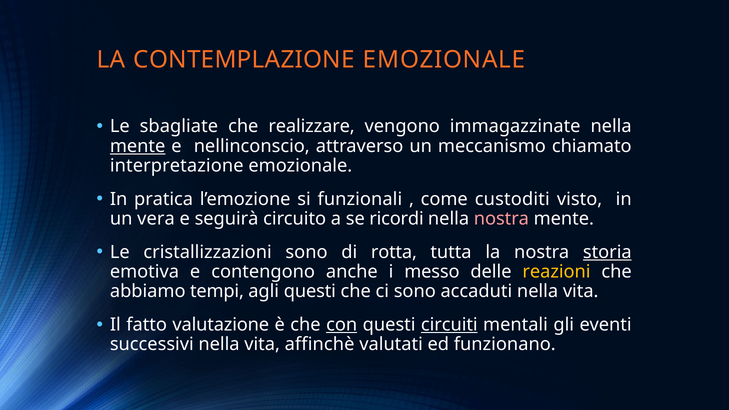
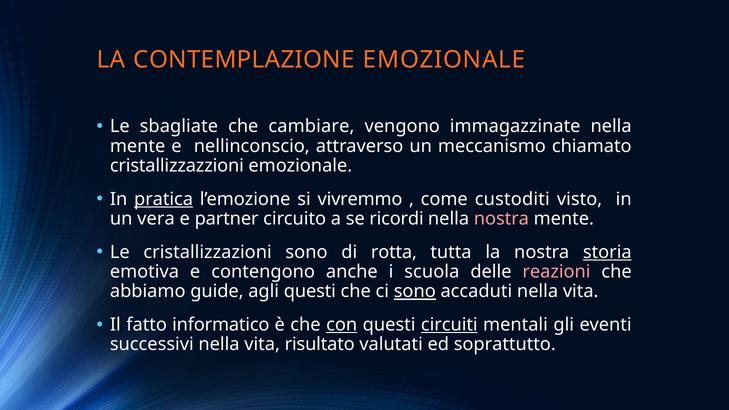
realizzare: realizzare -> cambiare (311, 126)
mente underline: present -> none (138, 146)
interpretazione: interpretazione -> cristallizzazzioni (177, 166)
pratica underline: none -> present (164, 199)
funzionali: funzionali -> vivremmo (360, 199)
seguirà: seguirà -> partner (227, 219)
messo: messo -> scuola (432, 272)
reazioni colour: yellow -> pink (556, 272)
tempi: tempi -> guide (217, 292)
sono underline: none -> present (415, 292)
valutazione: valutazione -> informatico (221, 325)
affinchè: affinchè -> risultato (320, 345)
funzionano: funzionano -> soprattutto (505, 345)
